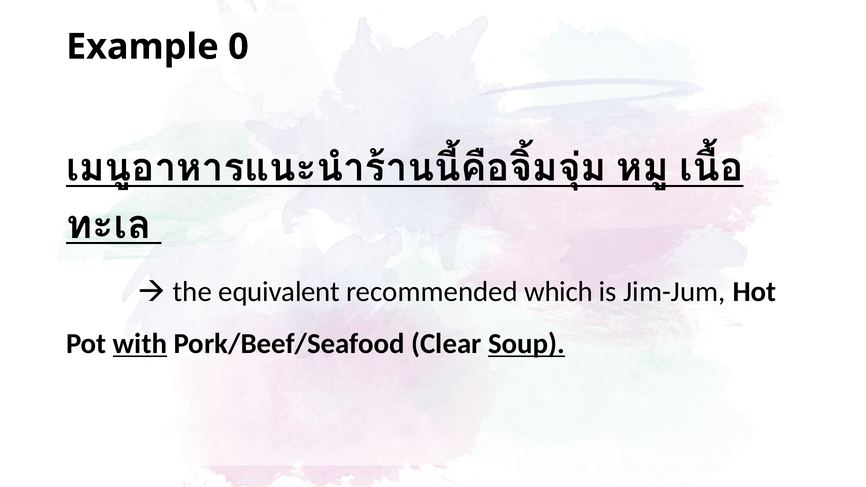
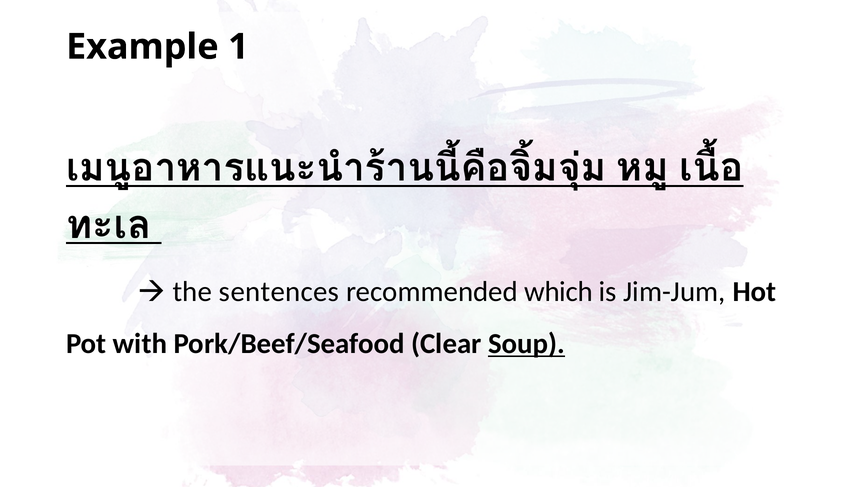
0: 0 -> 1 (238, 47)
equivalent: equivalent -> sentences (279, 292)
with underline: present -> none (140, 344)
